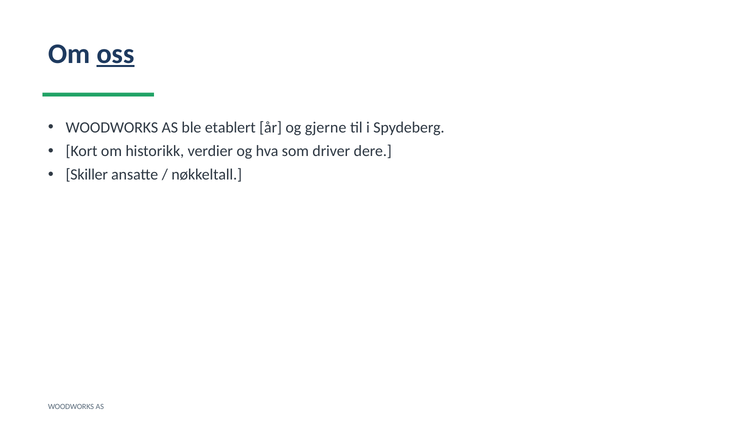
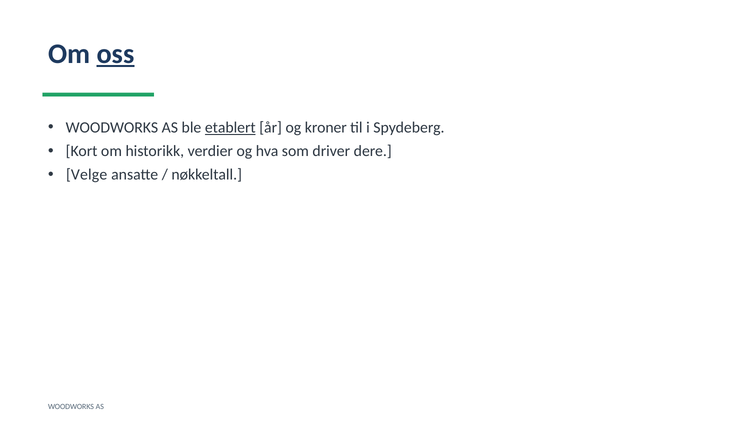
etablert underline: none -> present (230, 128)
gjerne: gjerne -> kroner (326, 128)
Skiller: Skiller -> Velge (87, 175)
